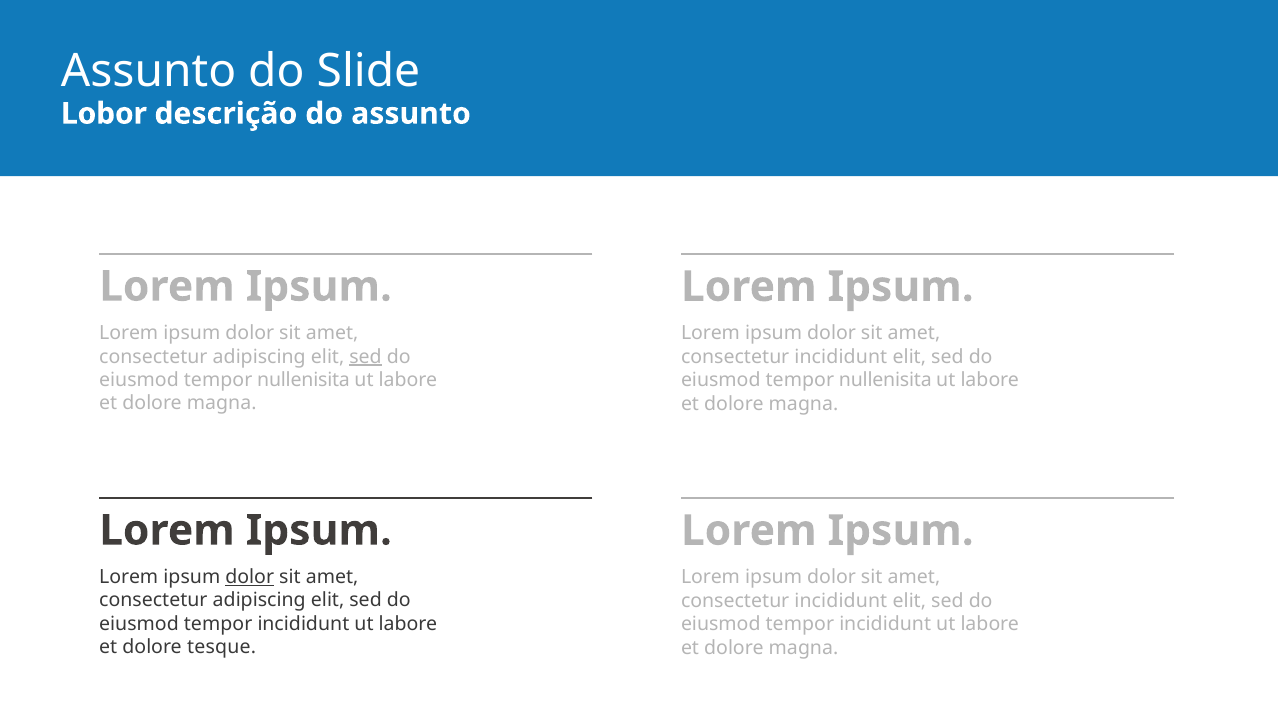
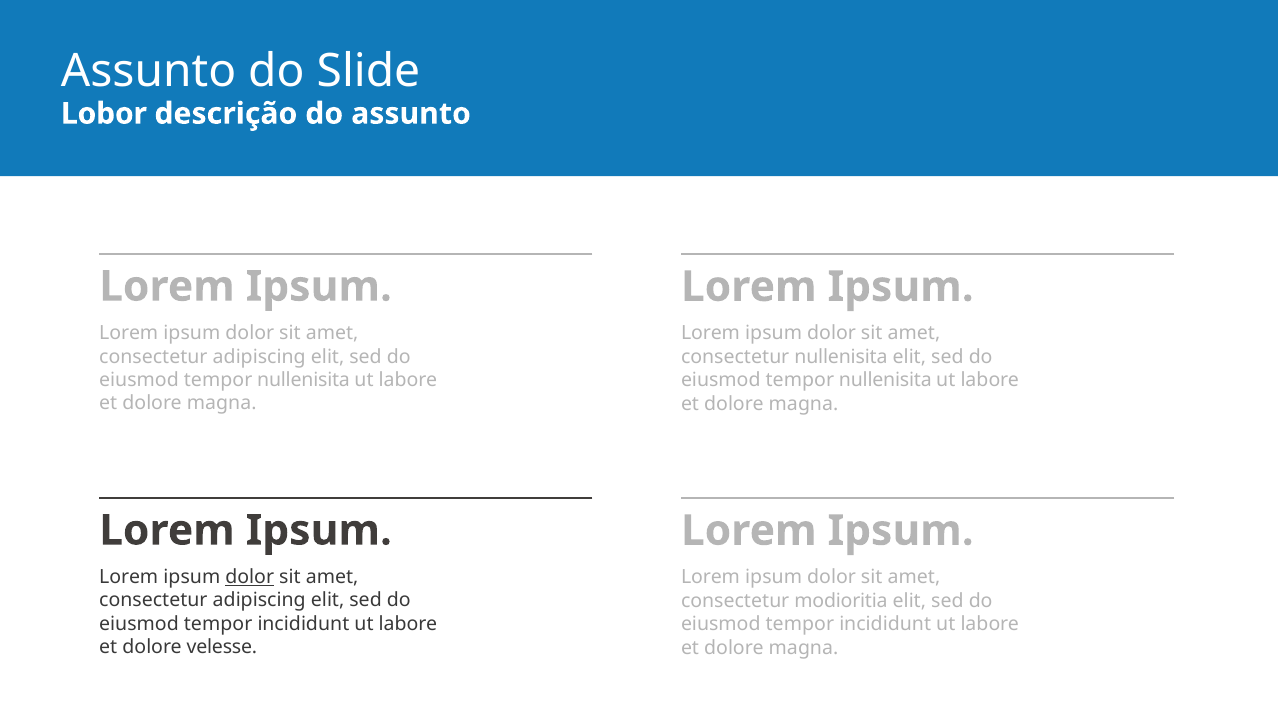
sed underline: present -> none (366, 357)
incididunt: incididunt -> nullenisita (841, 357)
incididunt: incididunt -> modioritia (841, 601)
tesque: tesque -> velesse (222, 647)
